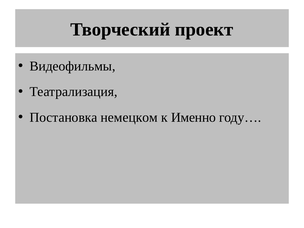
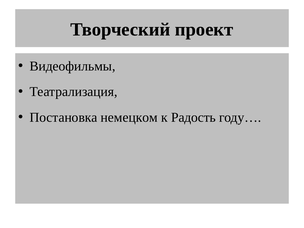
Именно: Именно -> Радость (193, 117)
